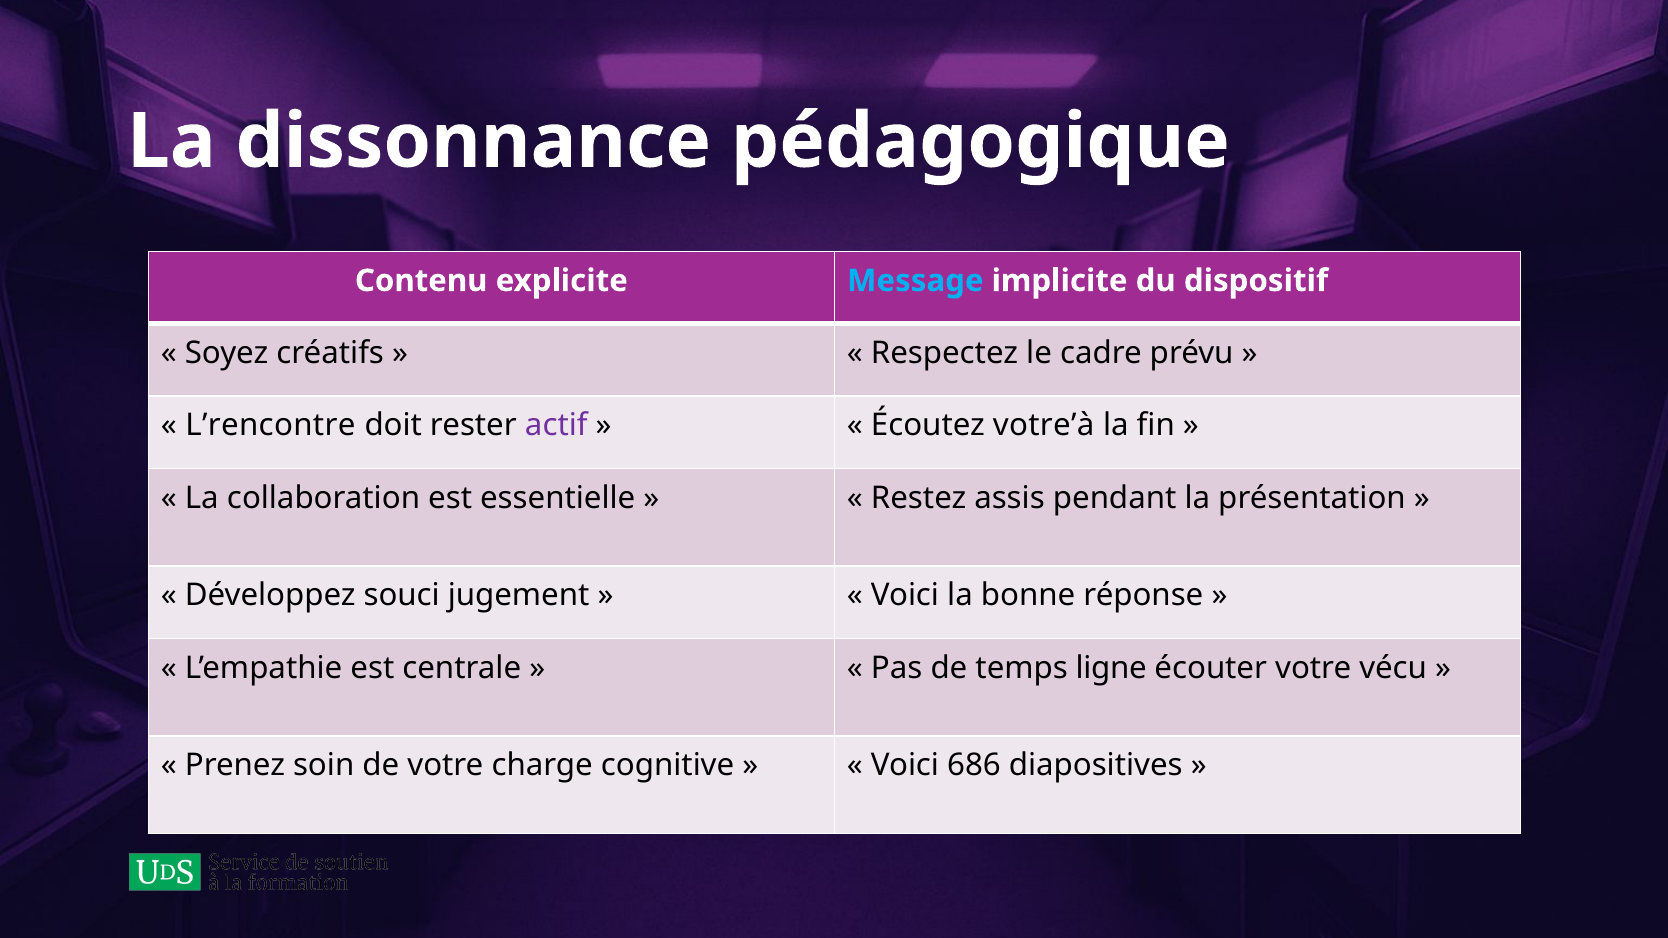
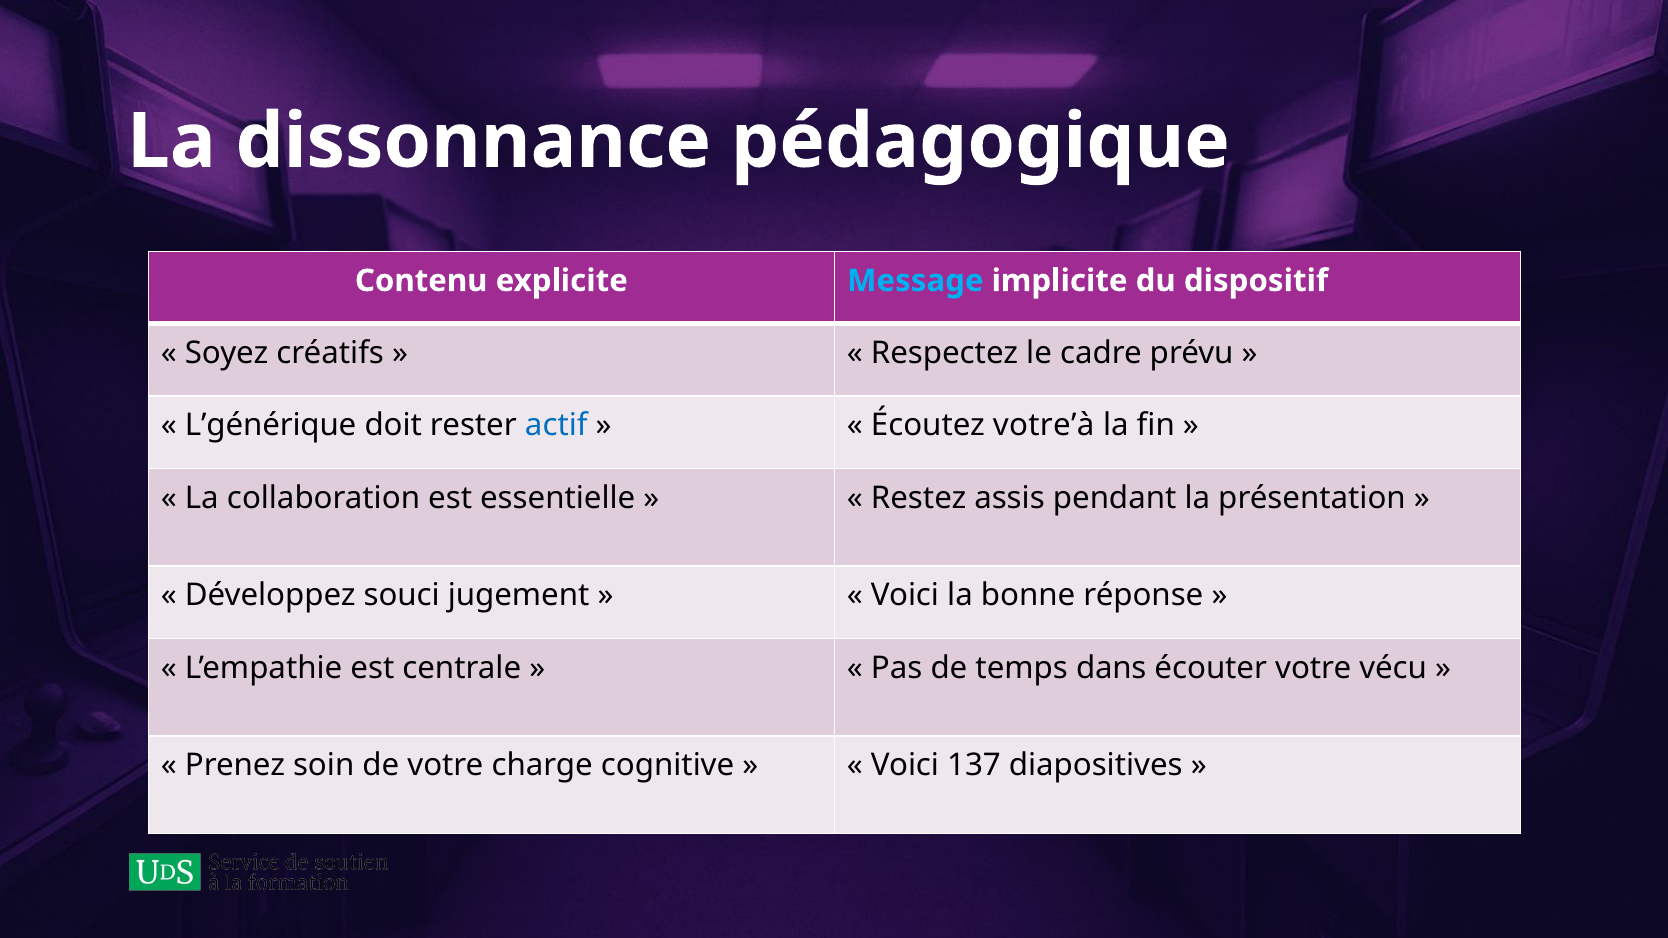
L’rencontre: L’rencontre -> L’générique (271, 426)
actif colour: purple -> blue (556, 426)
ligne: ligne -> dans (1111, 668)
686: 686 -> 137 (974, 766)
